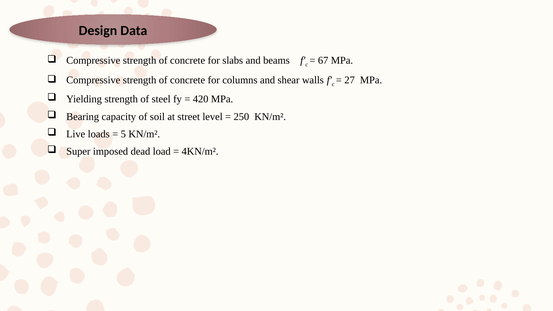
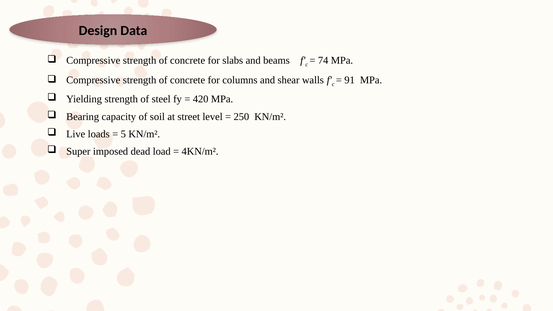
67: 67 -> 74 (323, 60)
27: 27 -> 91 (350, 80)
